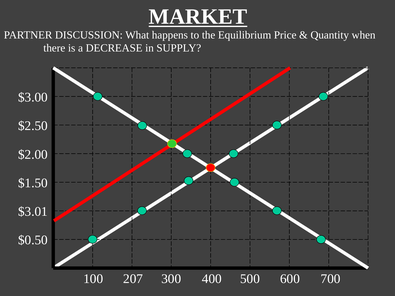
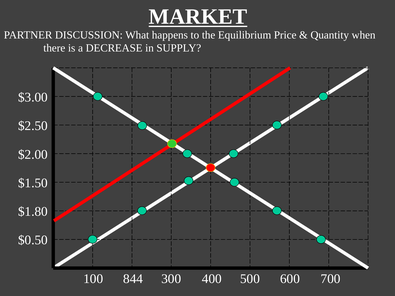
$3.01: $3.01 -> $1.80 (33, 212)
207: 207 -> 844 (133, 279)
